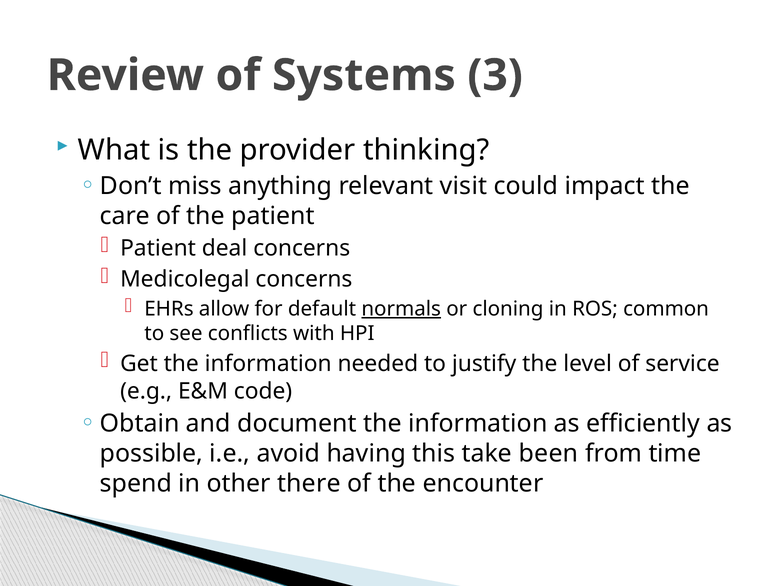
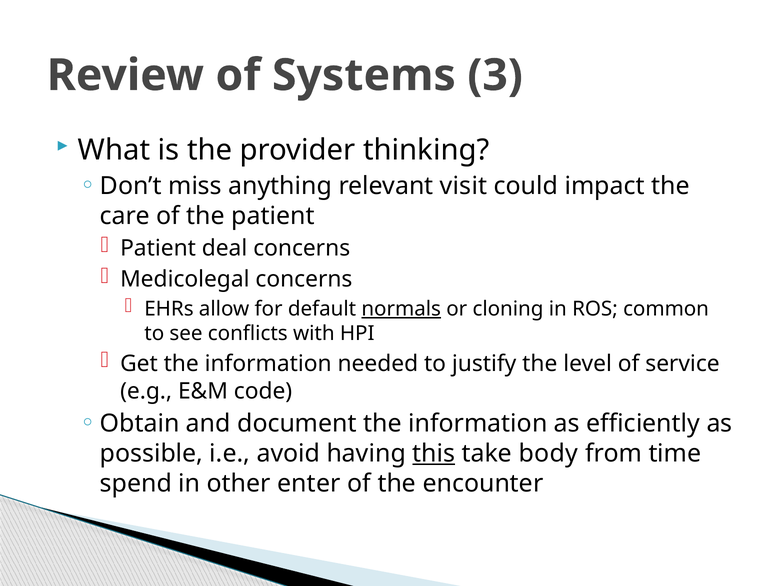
this underline: none -> present (434, 453)
been: been -> body (548, 453)
there: there -> enter (309, 483)
